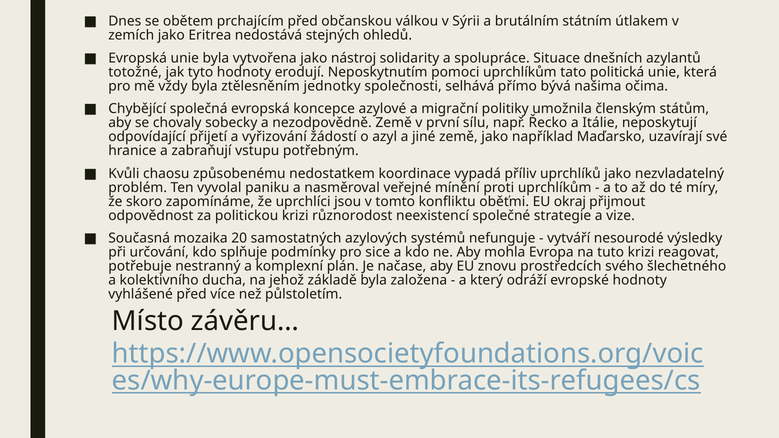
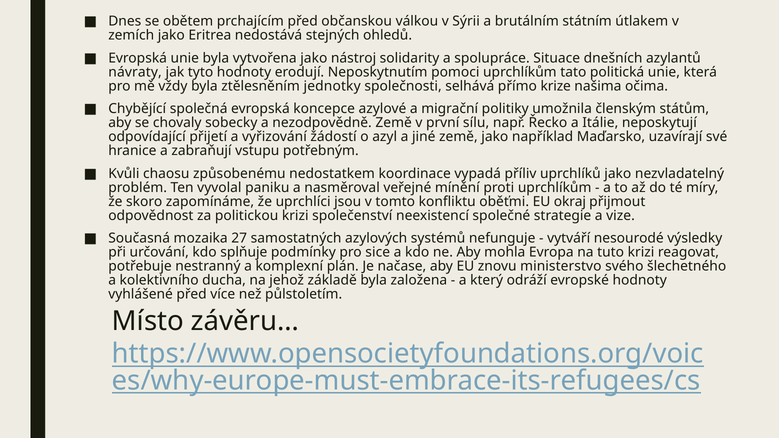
totožné: totožné -> návraty (135, 72)
bývá: bývá -> krize (556, 86)
různorodost: různorodost -> společenství (352, 216)
20: 20 -> 27 (239, 238)
prostředcích: prostředcích -> ministerstvo (561, 266)
